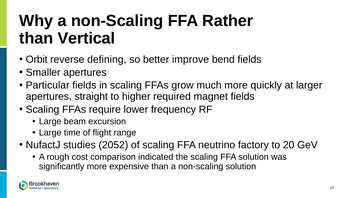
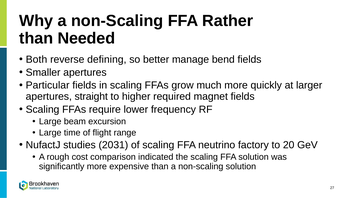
Vertical: Vertical -> Needed (86, 38)
Orbit: Orbit -> Both (37, 60)
improve: improve -> manage (191, 60)
2052: 2052 -> 2031 (113, 145)
